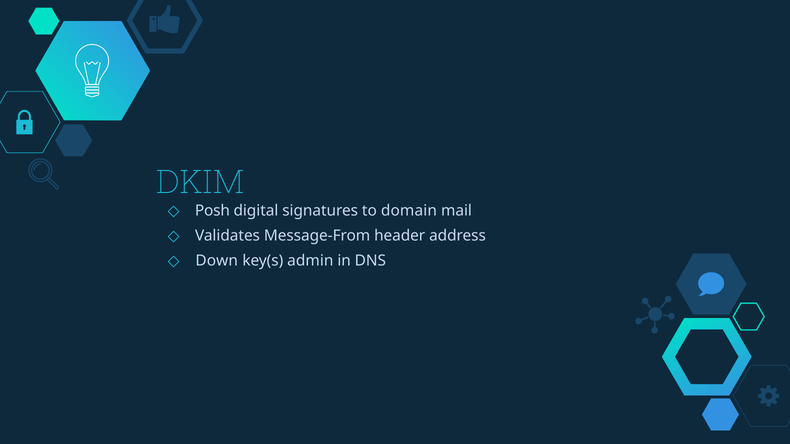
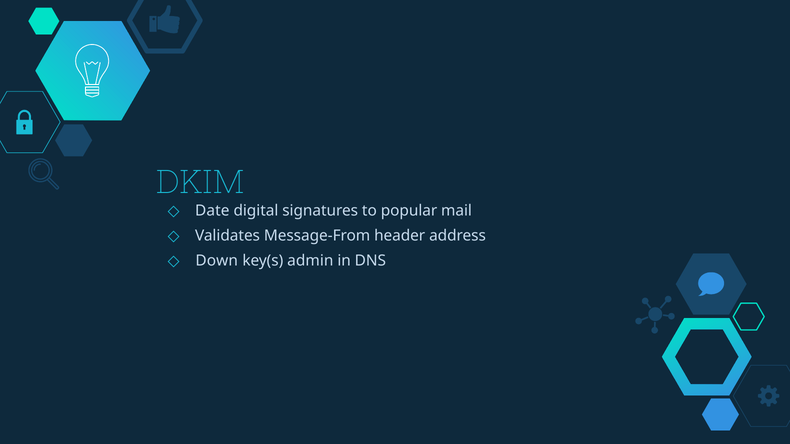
Posh: Posh -> Date (212, 211)
domain: domain -> popular (409, 211)
